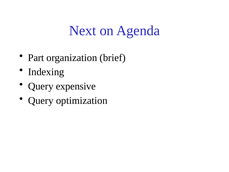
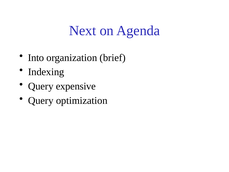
Part: Part -> Into (36, 58)
